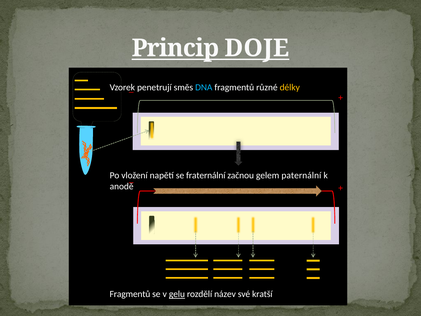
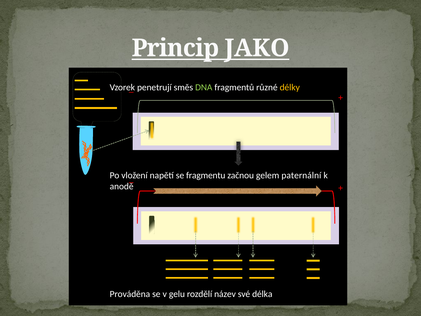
DOJE: DOJE -> JAKO (257, 48)
DNA colour: light blue -> light green (204, 87)
fraternální: fraternální -> fragmentu (206, 175)
Fragmentů: Fragmentů -> Prováděna (130, 294)
gelu underline: present -> none (177, 294)
kratší: kratší -> délka (262, 294)
